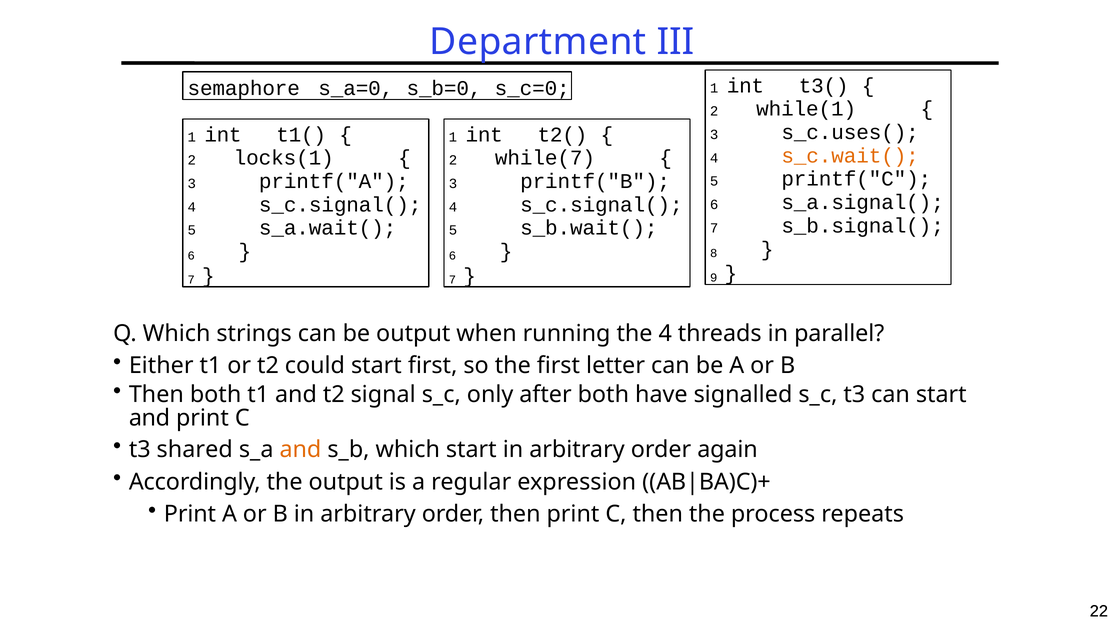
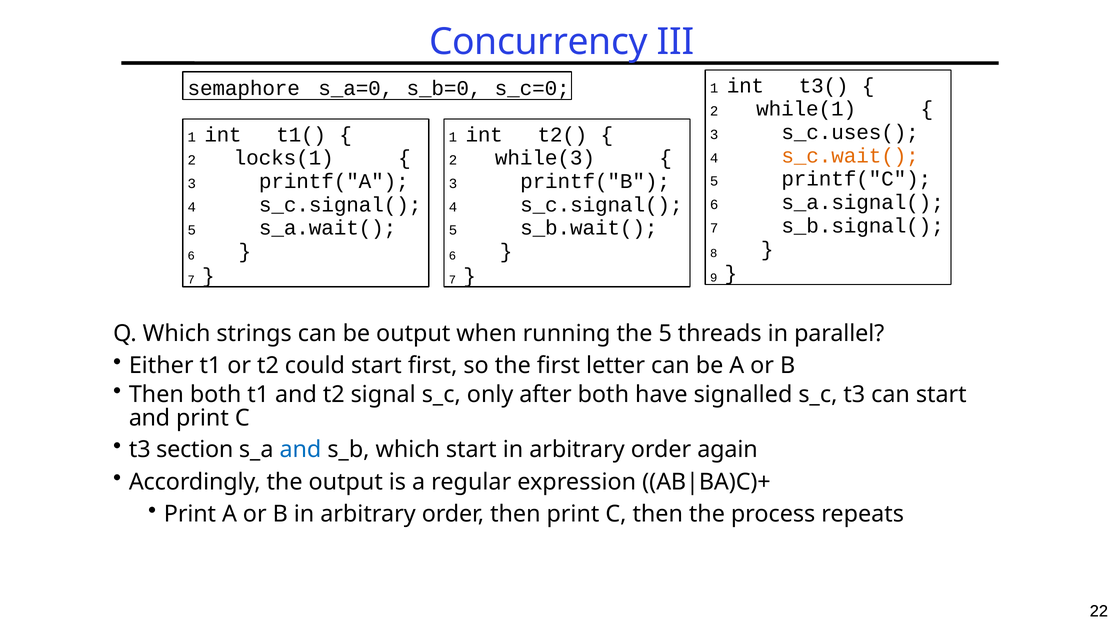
Department: Department -> Concurrency (538, 42)
while(7: while(7 -> while(3 (545, 158)
the 4: 4 -> 5 (665, 333)
shared: shared -> section (195, 450)
and colour: orange -> blue (300, 450)
